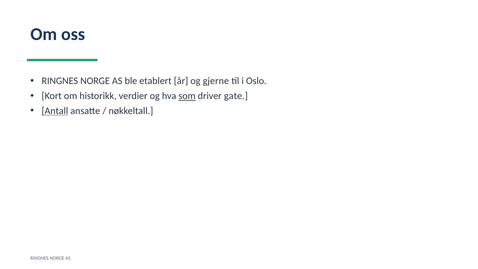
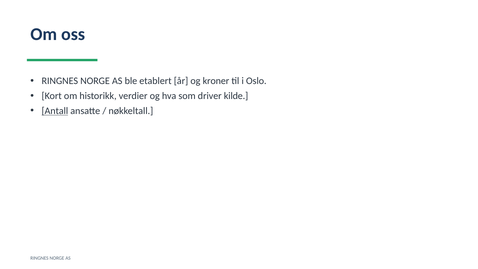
gjerne: gjerne -> kroner (216, 81)
som underline: present -> none (187, 96)
gate: gate -> kilde (236, 96)
